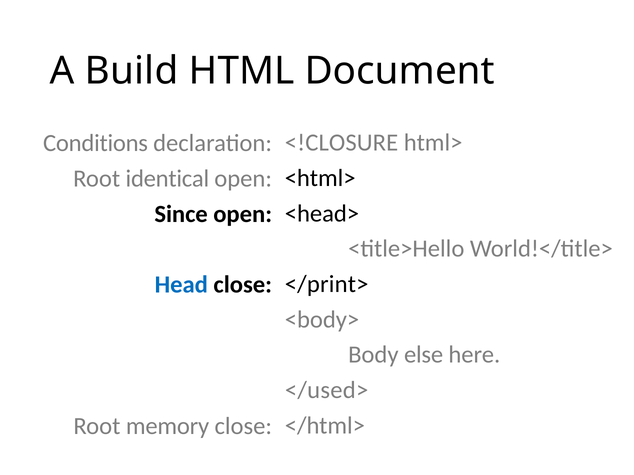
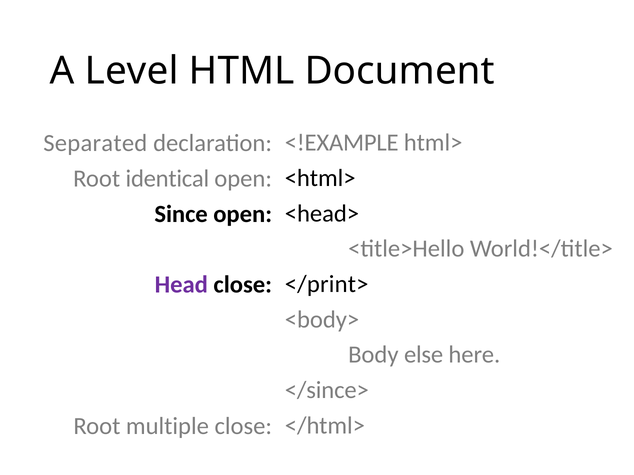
Build: Build -> Level (132, 71)
<!CLOSURE: <!CLOSURE -> <!EXAMPLE (342, 143)
Conditions: Conditions -> Separated (95, 143)
Head colour: blue -> purple (181, 285)
</used>: </used> -> </since> (327, 391)
memory: memory -> multiple (167, 426)
